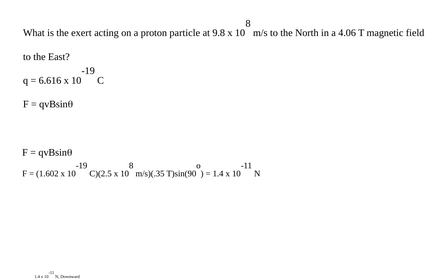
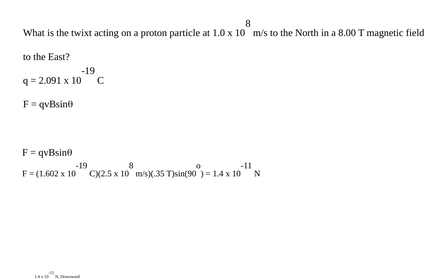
exert: exert -> twixt (81, 33)
9.8: 9.8 -> 1.0 (219, 33)
4.06: 4.06 -> 8.00 (347, 33)
6.616: 6.616 -> 2.091 (50, 81)
